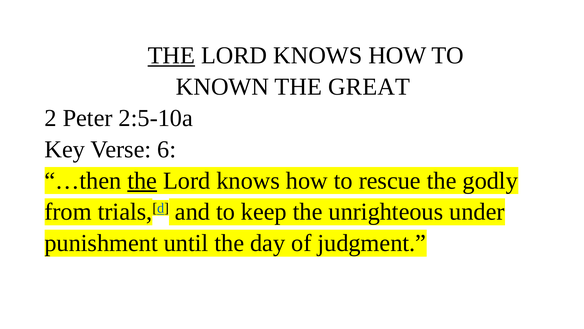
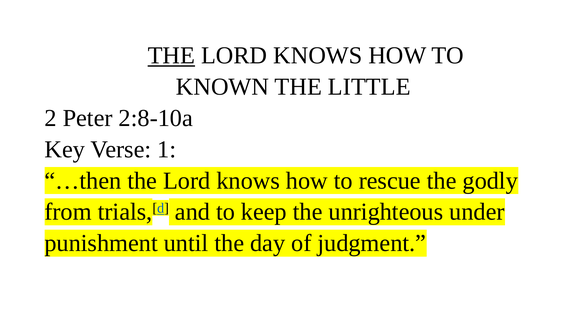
GREAT: GREAT -> LITTLE (369, 87)
2:5-10a: 2:5-10a -> 2:8-10a (156, 118)
6: 6 -> 1 (167, 149)
the underline: present -> none (142, 180)
